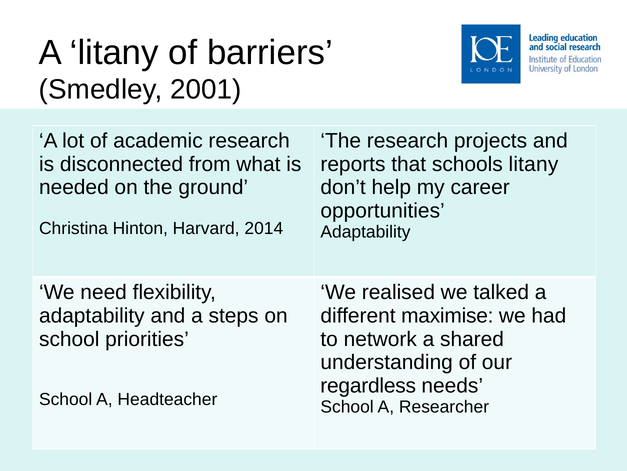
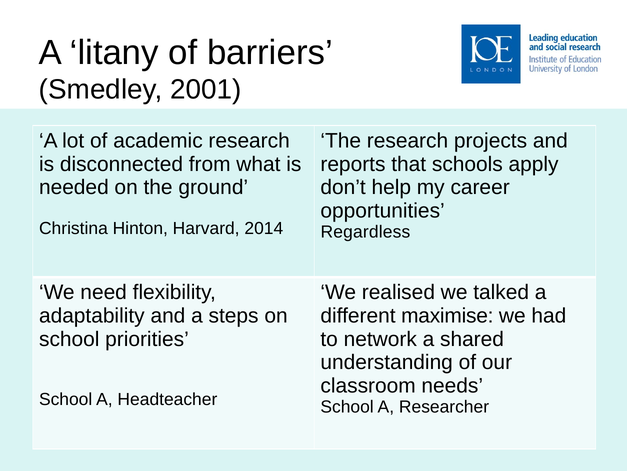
schools litany: litany -> apply (534, 164)
Adaptability: Adaptability -> Regardless (365, 232)
regardless: regardless -> classroom (368, 385)
